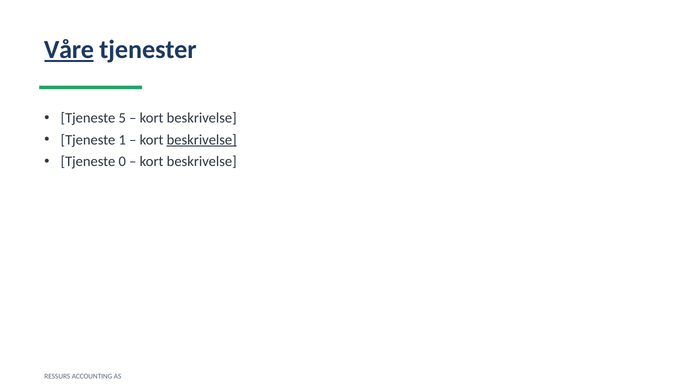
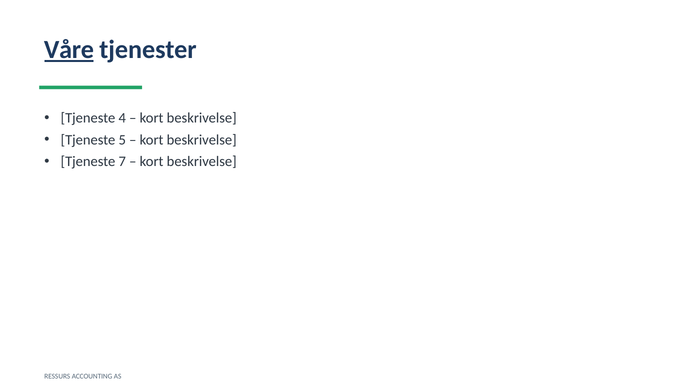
5: 5 -> 4 (122, 118)
1: 1 -> 5 (122, 140)
beskrivelse underline: present -> none (202, 140)
0: 0 -> 7 (122, 162)
